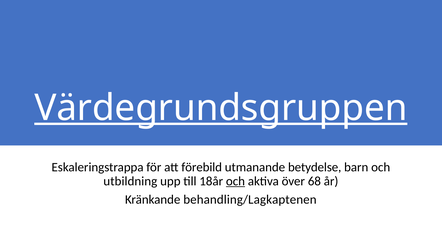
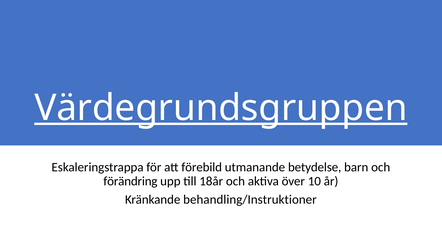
utbildning: utbildning -> förändring (130, 181)
och underline: present -> none (235, 181)
68: 68 -> 10 (314, 181)
behandling/Lagkaptenen: behandling/Lagkaptenen -> behandling/Instruktioner (250, 199)
